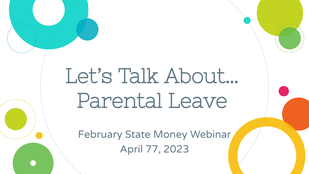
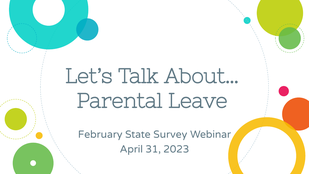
Money: Money -> Survey (170, 134)
77: 77 -> 31 (153, 149)
